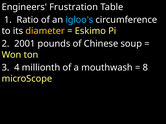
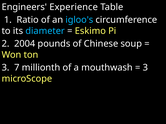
Frustration: Frustration -> Experience (74, 7)
diameter colour: yellow -> light blue (45, 31)
2001: 2001 -> 2004 (25, 44)
4: 4 -> 7 (17, 68)
8: 8 -> 3 (145, 68)
